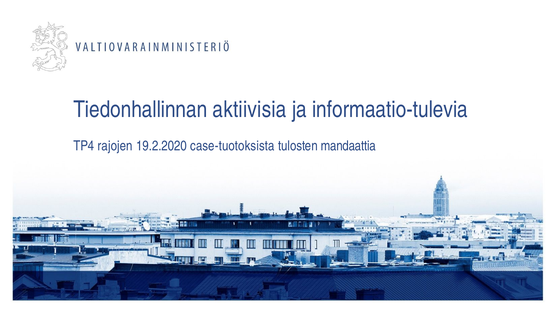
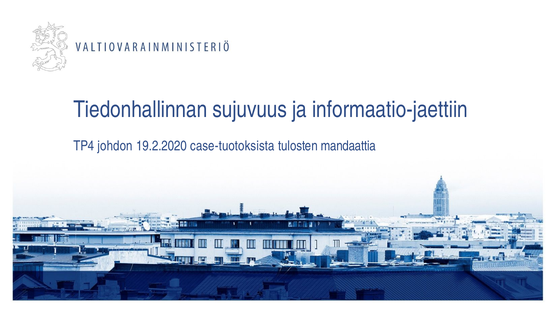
aktiivisia: aktiivisia -> sujuvuus (250, 109)
informaatio-tulevia: informaatio-tulevia -> informaatio-jaettiin (390, 109)
rajojen: rajojen -> johdon (115, 146)
